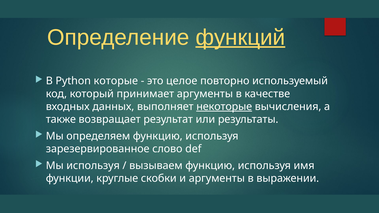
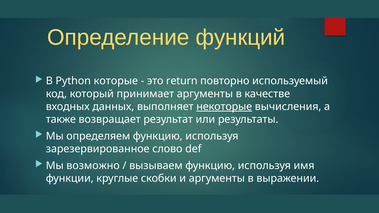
функций underline: present -> none (240, 37)
целое: целое -> return (182, 81)
Мы используя: используя -> возможно (93, 166)
